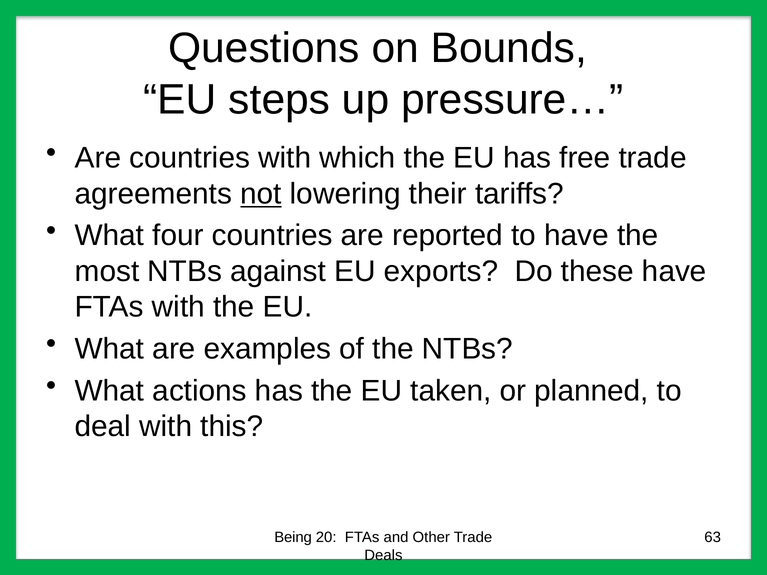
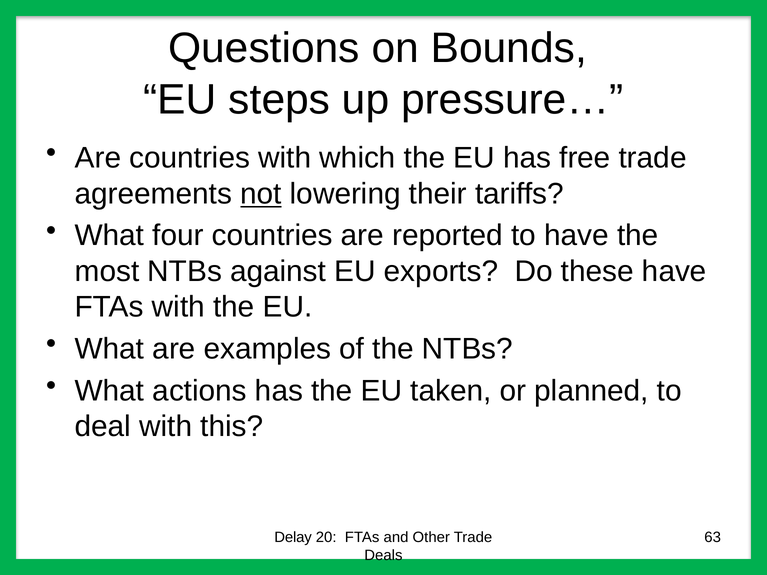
Being: Being -> Delay (293, 538)
